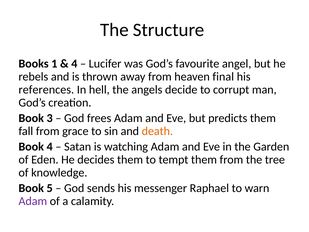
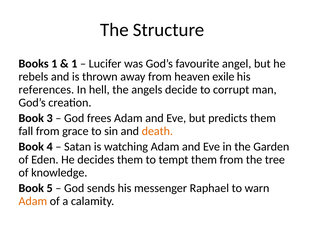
4: 4 -> 1 (74, 64)
final: final -> exile (223, 77)
Adam colour: purple -> orange (33, 201)
